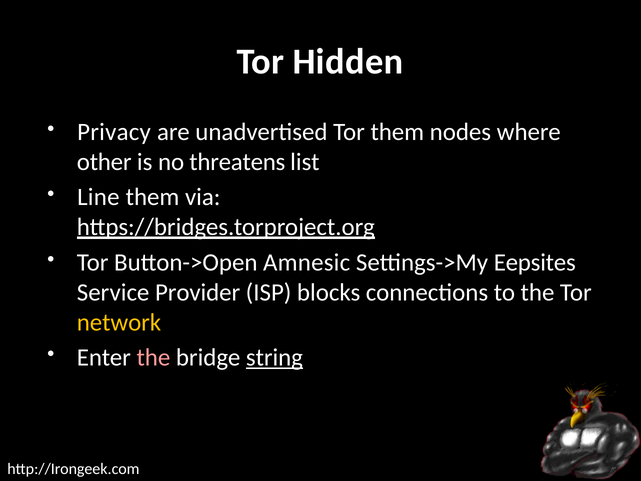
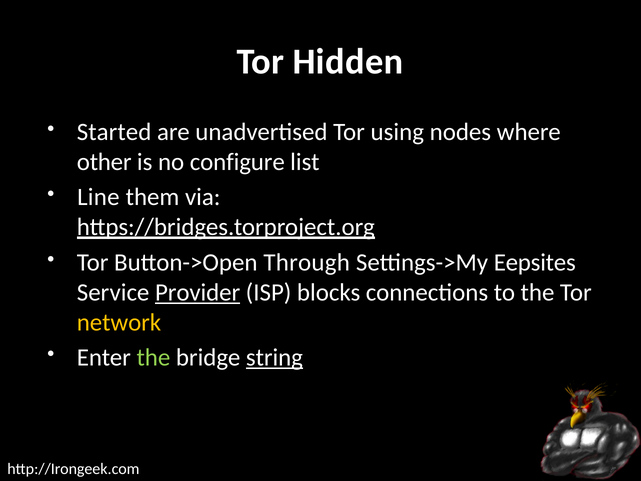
Privacy: Privacy -> Started (114, 132)
Tor them: them -> using (397, 132)
threatens: threatens -> configure (237, 162)
Amnesic: Amnesic -> Through (307, 262)
Provider underline: none -> present (198, 292)
the colour: pink -> light green (153, 357)
